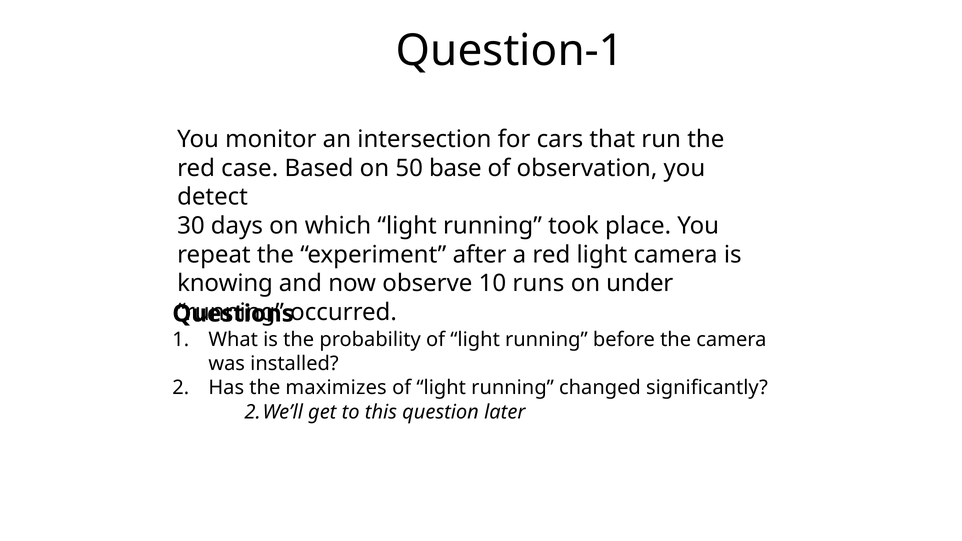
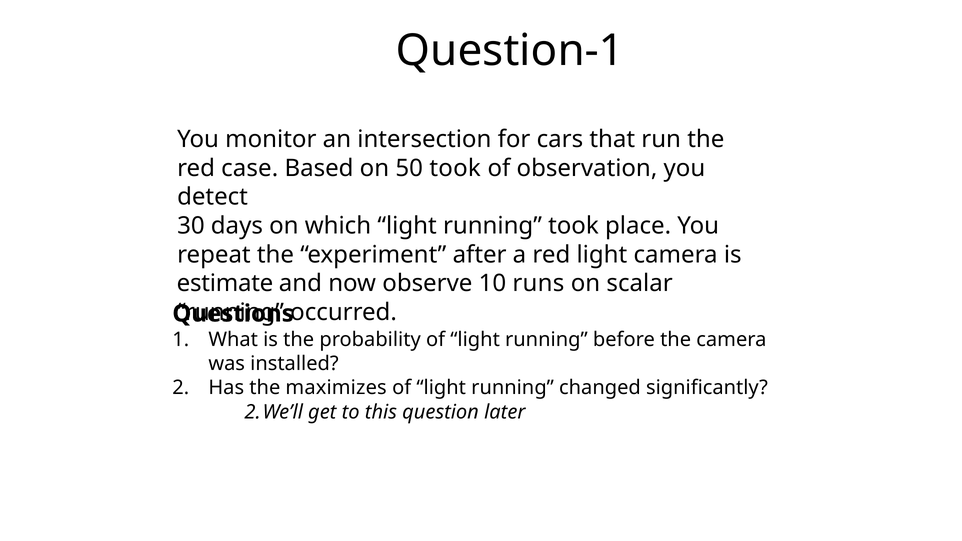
50 base: base -> took (455, 168)
knowing: knowing -> estimate (225, 284)
under: under -> scalar (640, 284)
